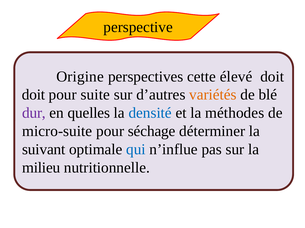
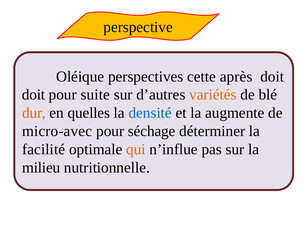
Origine: Origine -> Oléique (80, 77)
élevé: élevé -> après (236, 77)
dur colour: purple -> orange (34, 113)
méthodes: méthodes -> augmente (235, 113)
micro-suite: micro-suite -> micro-avec (57, 132)
suivant: suivant -> facilité (44, 150)
qui colour: blue -> orange (136, 150)
